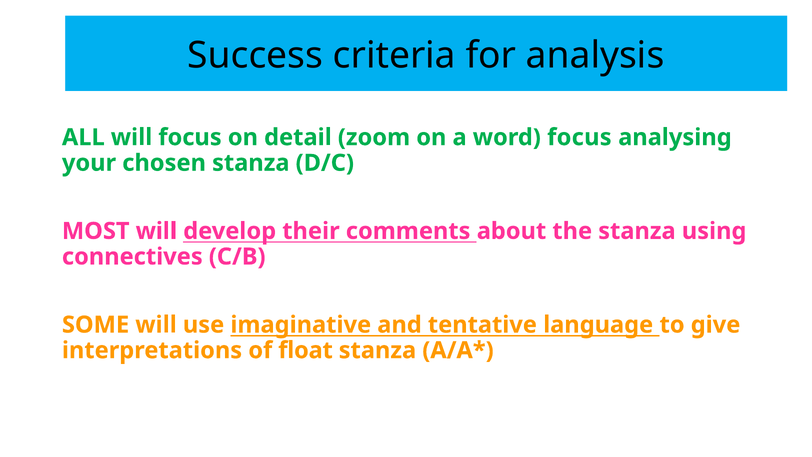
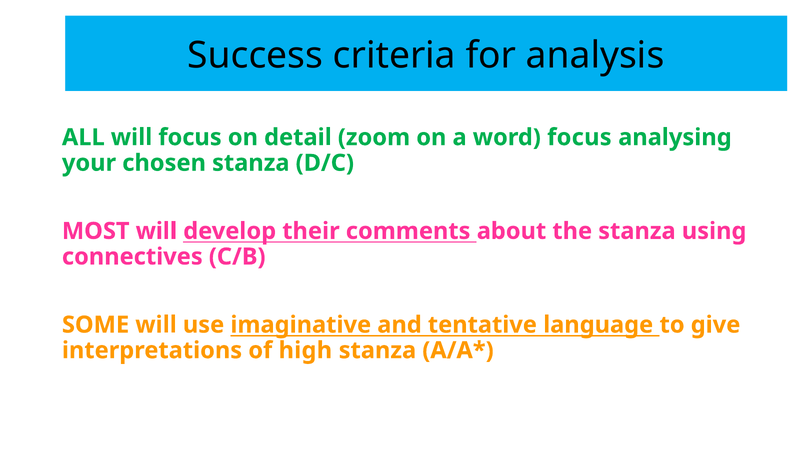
float: float -> high (305, 350)
